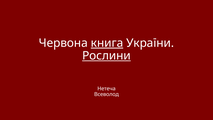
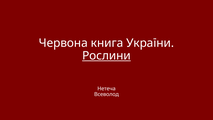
книга underline: present -> none (107, 43)
